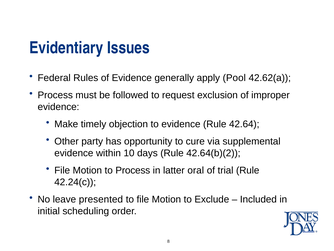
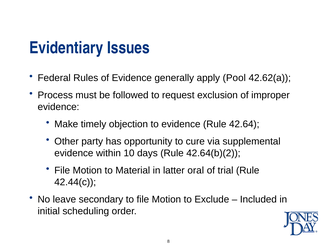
to Process: Process -> Material (133, 170)
42.24(c: 42.24(c -> 42.44(c (75, 182)
presented: presented -> secondary (101, 199)
